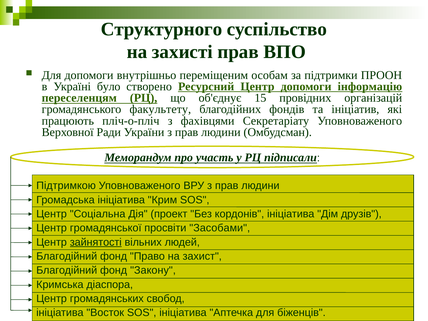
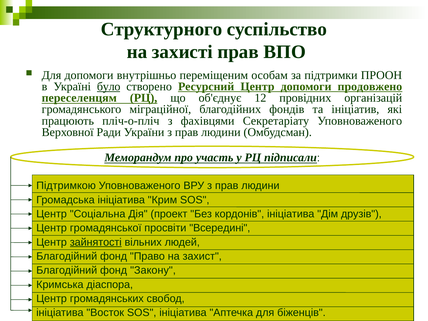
було underline: none -> present (109, 87)
інформацію: інформацію -> продовжено (370, 87)
15: 15 -> 12 (260, 98)
факультету: факультету -> міграційної (160, 109)
Засобами: Засобами -> Всередині (220, 228)
